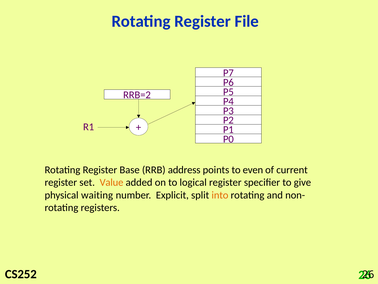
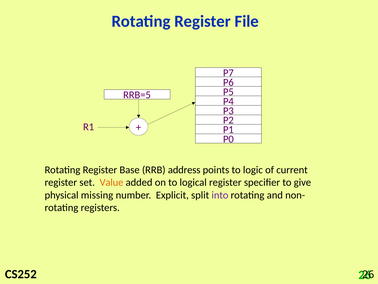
RRB=2: RRB=2 -> RRB=5 (137, 95)
even: even -> logic (253, 170)
waiting: waiting -> missing (97, 195)
into colour: orange -> purple (220, 195)
